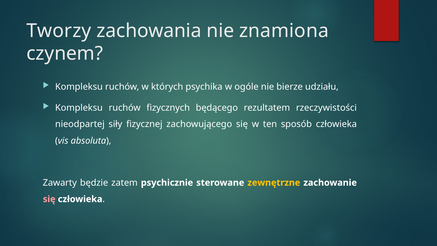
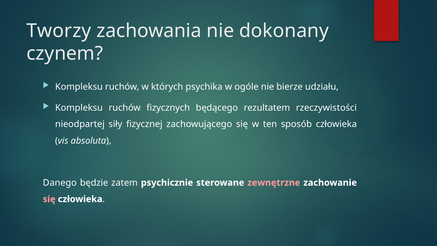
znamiona: znamiona -> dokonany (284, 31)
Zawarty: Zawarty -> Danego (60, 183)
zewnętrzne colour: yellow -> pink (274, 183)
